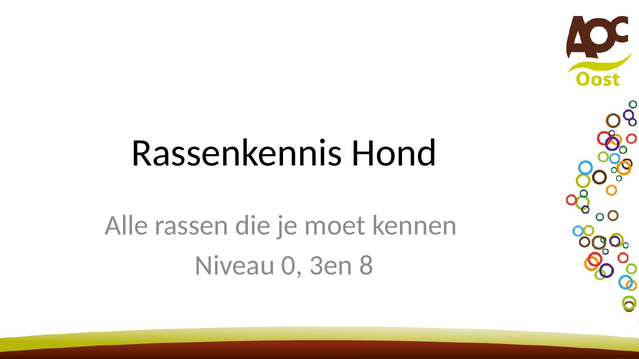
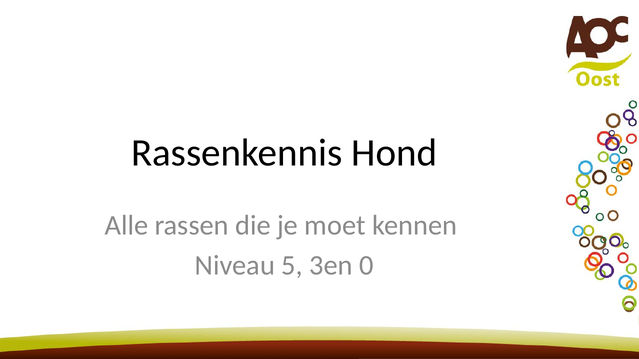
0: 0 -> 5 (292, 266)
8: 8 -> 0 (366, 266)
